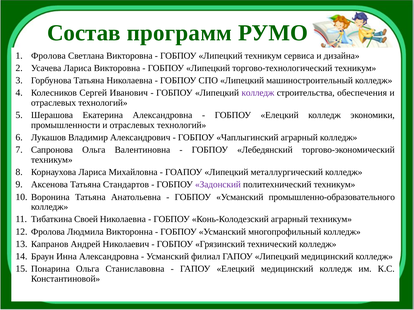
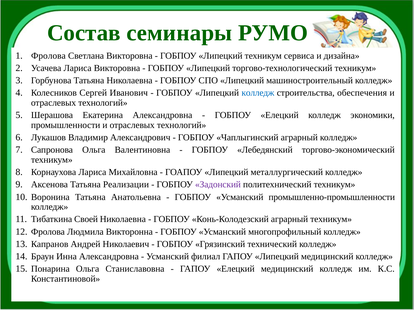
программ: программ -> семинары (179, 33)
колледж colour: purple -> blue (258, 93)
Стандартов: Стандартов -> Реализации (126, 185)
промышленно-образовательного: промышленно-образовательного -> промышленно-промышленности (332, 197)
